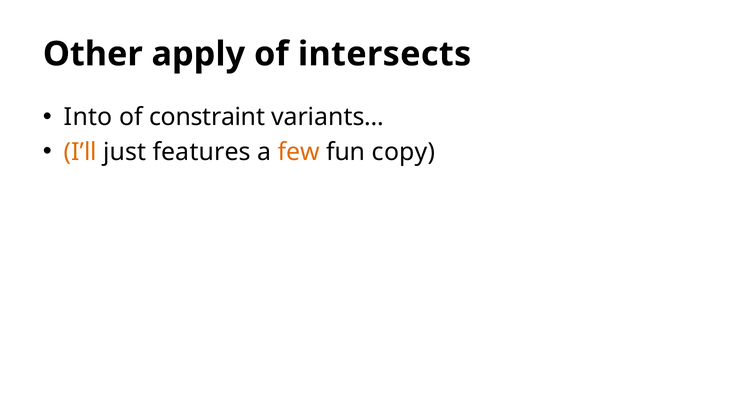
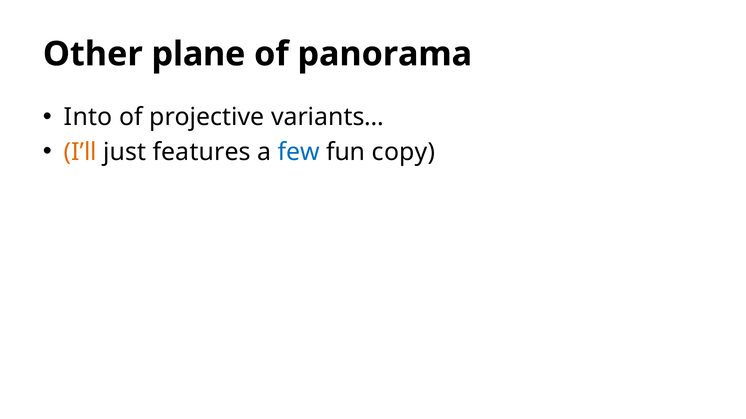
apply: apply -> plane (198, 54)
intersects: intersects -> panorama (385, 54)
constraint: constraint -> projective (207, 117)
few colour: orange -> blue (299, 152)
